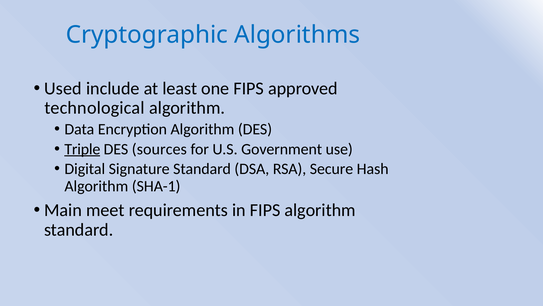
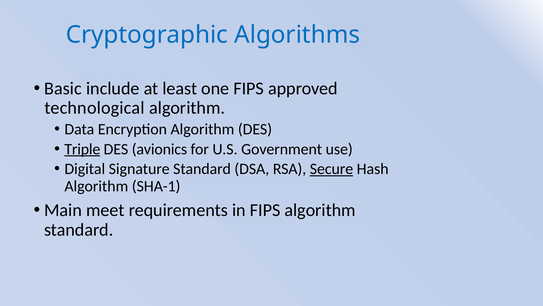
Used: Used -> Basic (63, 88)
sources: sources -> avionics (159, 149)
Secure underline: none -> present (331, 169)
